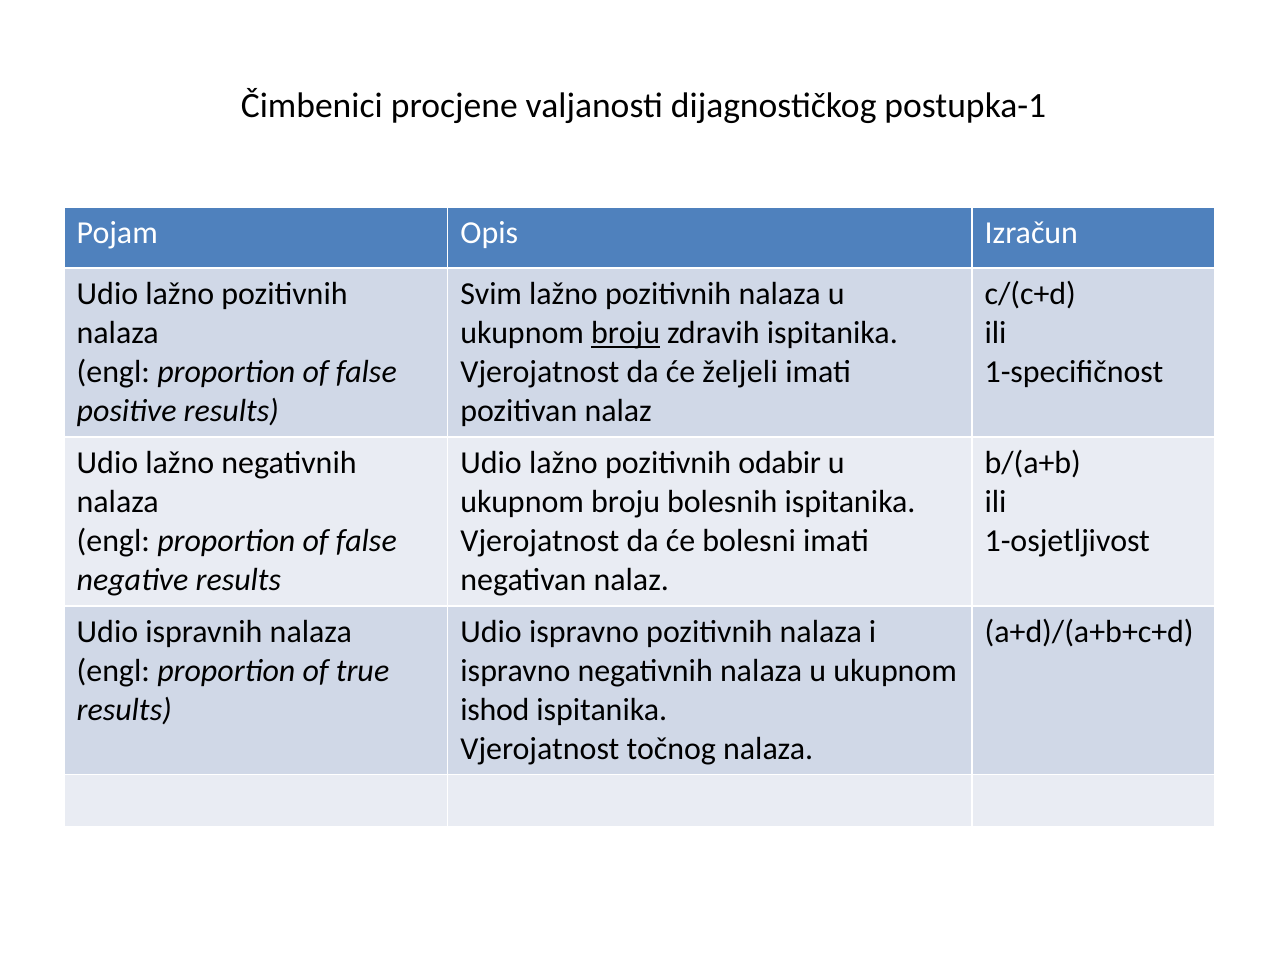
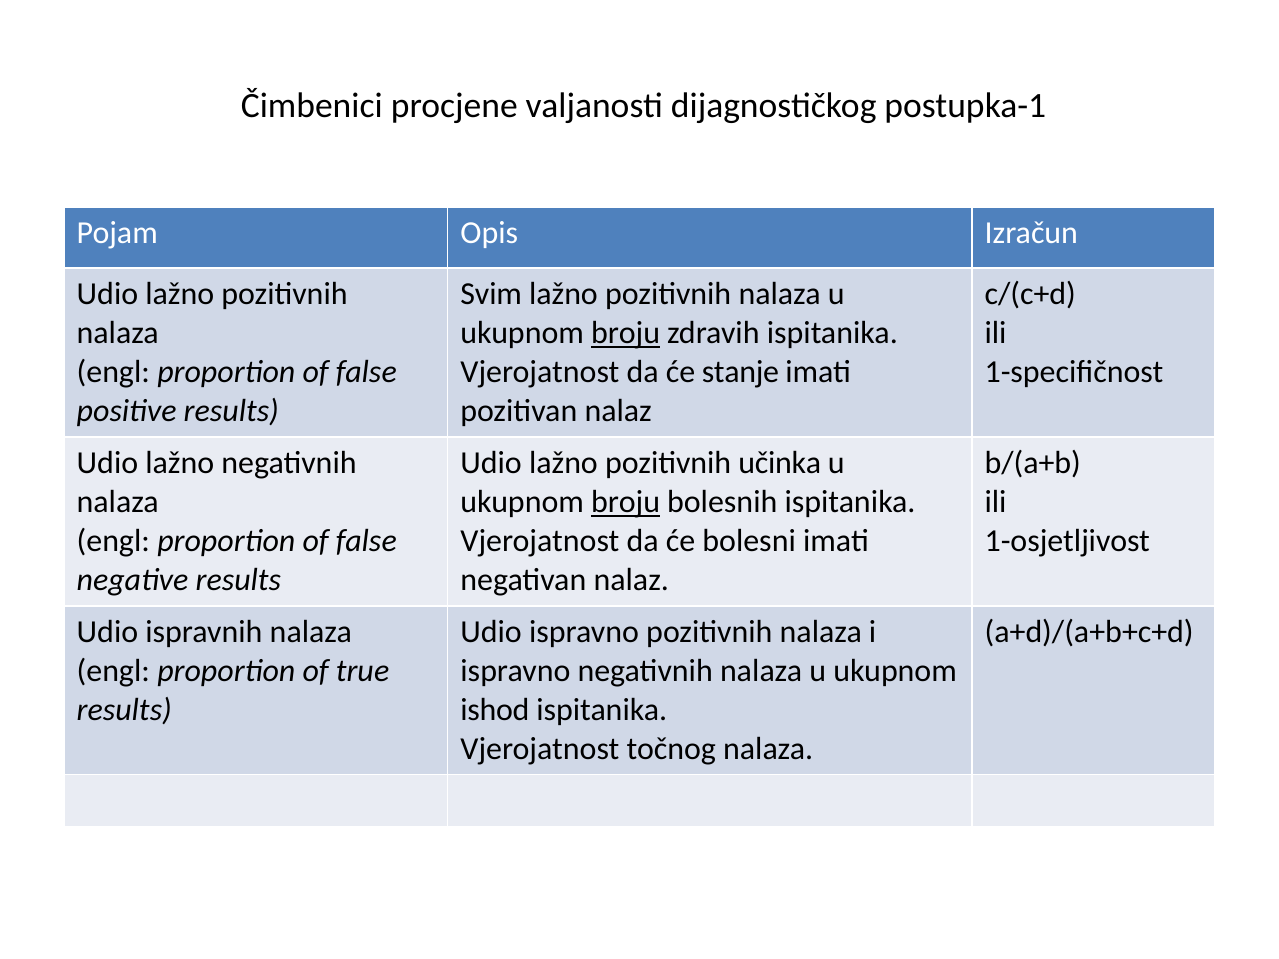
željeli: željeli -> stanje (740, 372)
odabir: odabir -> učinka (780, 463)
broju underline: none -> present (626, 502)
